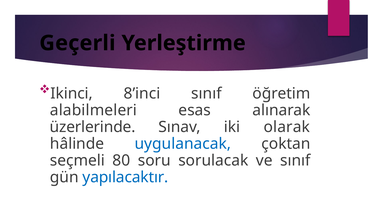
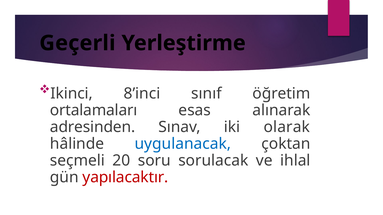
alabilmeleri: alabilmeleri -> ortalamaları (94, 110)
üzerlerinde: üzerlerinde -> adresinden (93, 127)
80: 80 -> 20 (121, 161)
ve sınıf: sınıf -> ihlal (295, 161)
yapılacaktır colour: blue -> red (125, 178)
